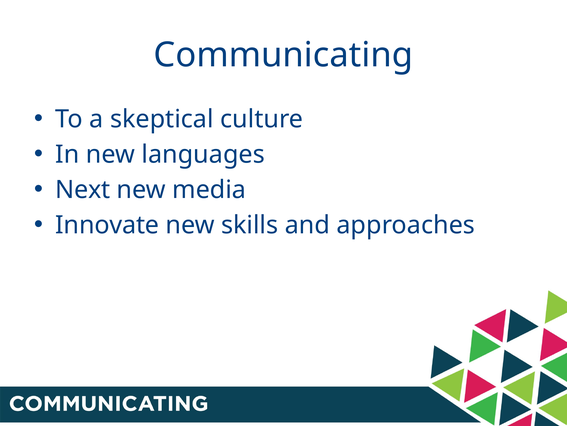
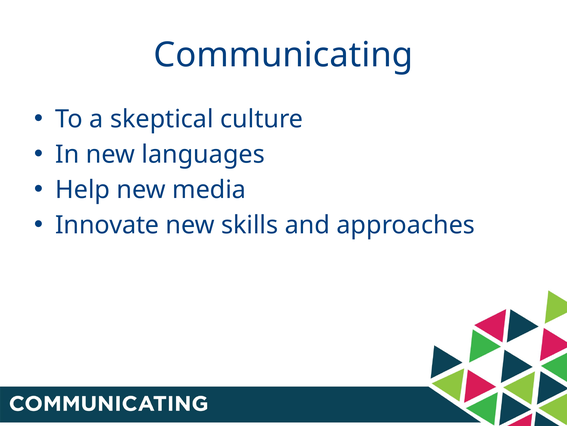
Next: Next -> Help (83, 190)
